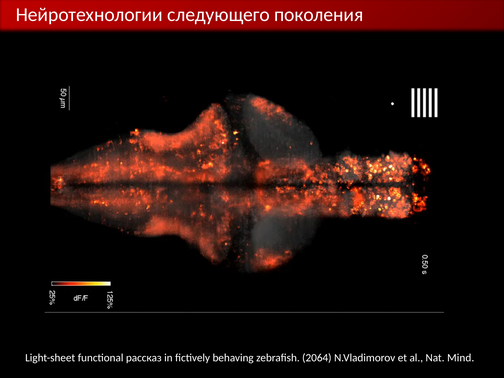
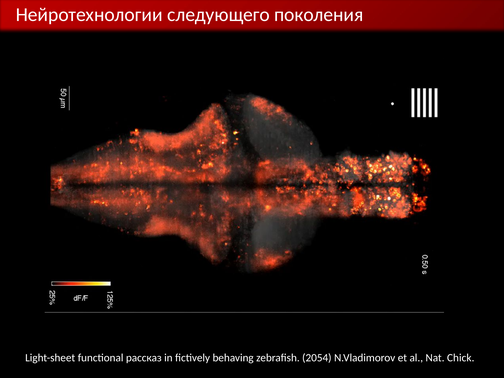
2064: 2064 -> 2054 (317, 358)
Mind: Mind -> Chick (461, 358)
